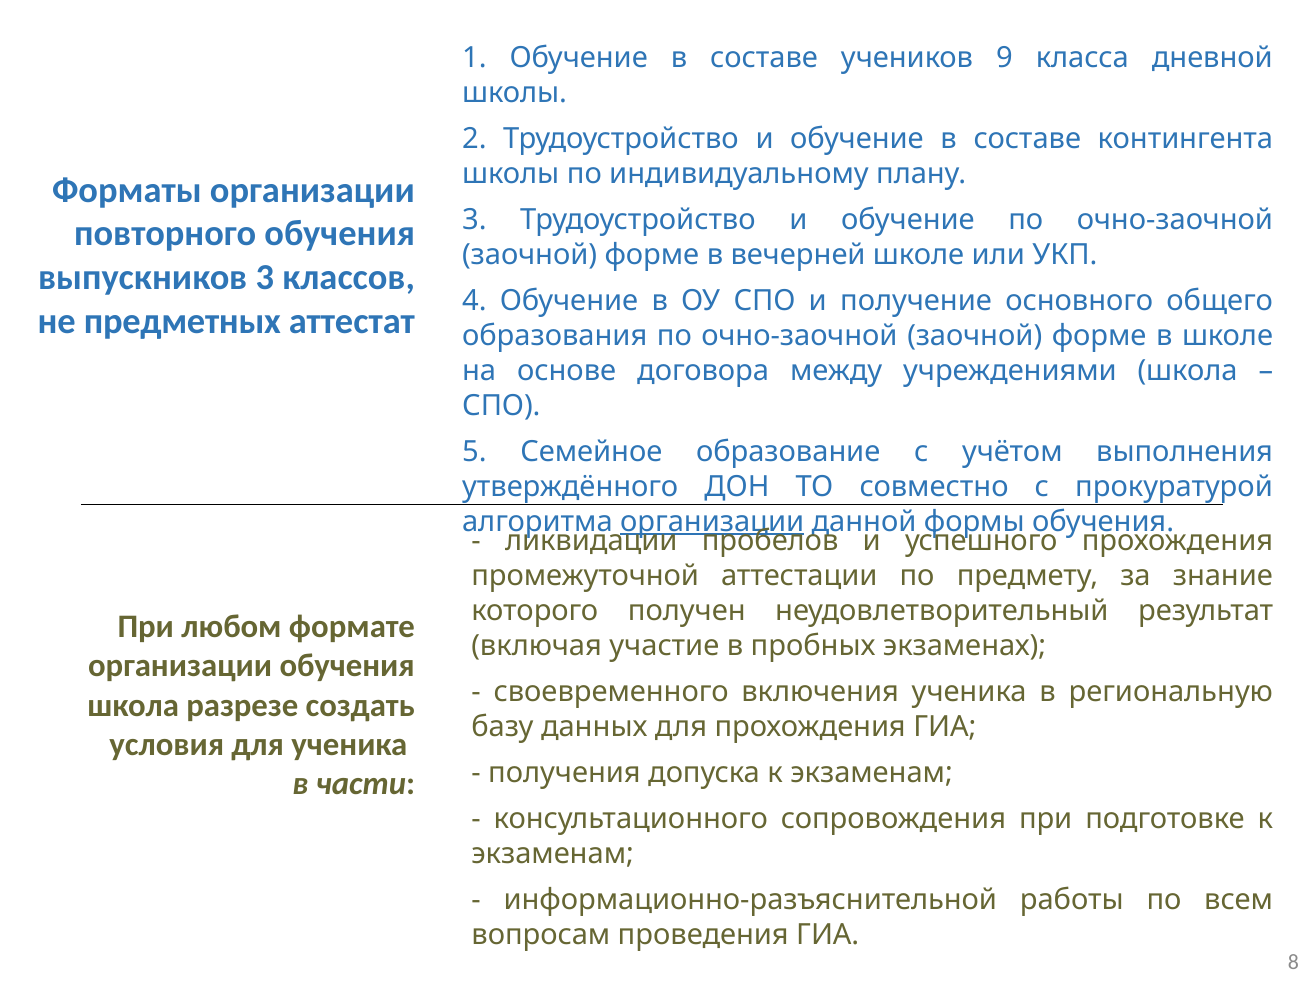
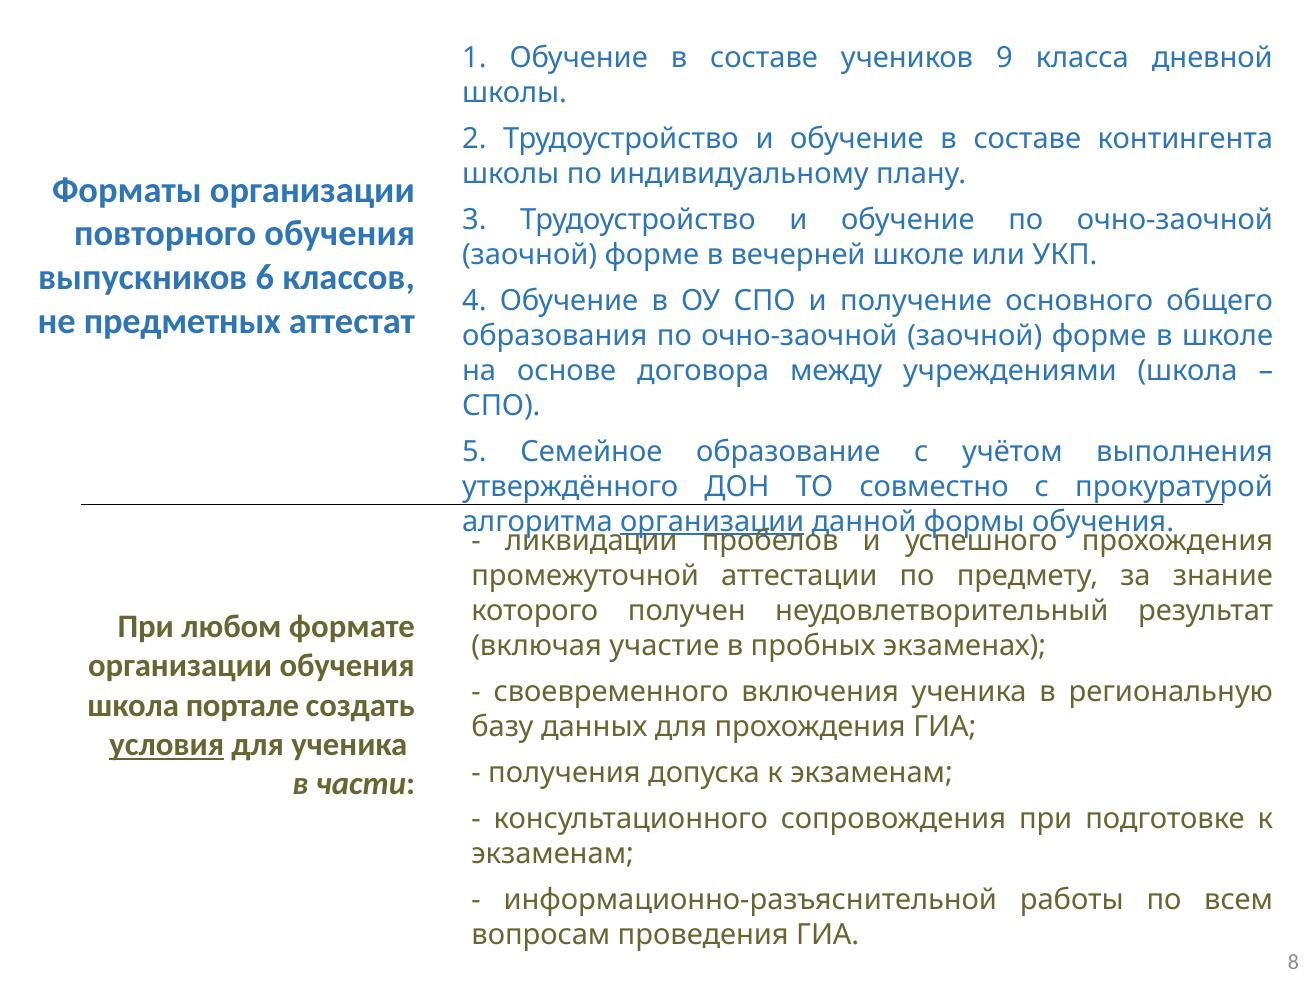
выпускников 3: 3 -> 6 (265, 278)
разрезе: разрезе -> портале (242, 705)
условия underline: none -> present (167, 745)
